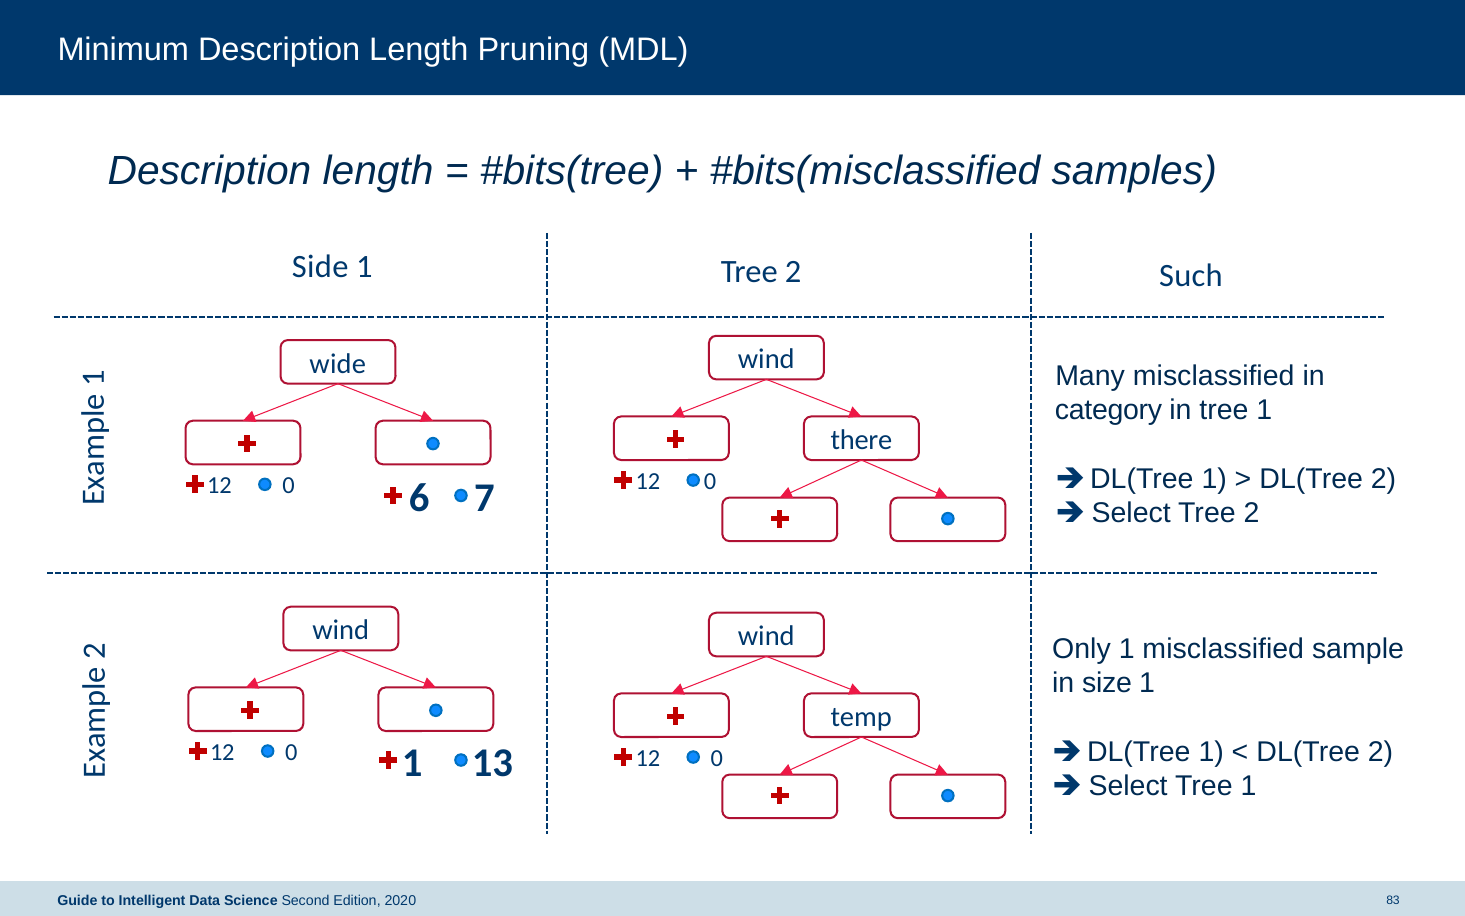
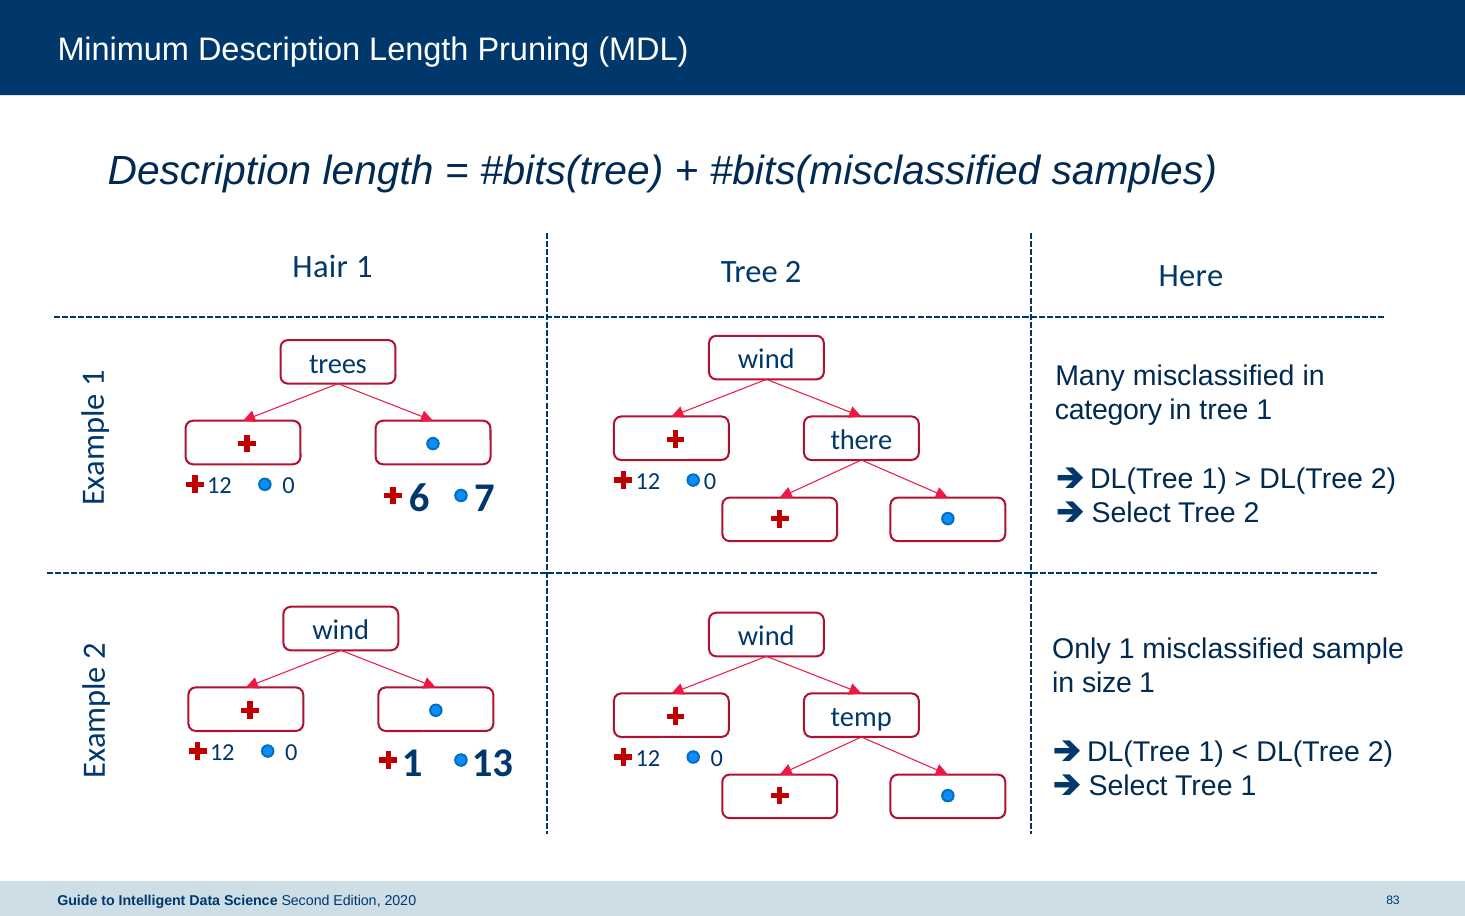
Side: Side -> Hair (320, 266)
Such: Such -> Here (1191, 276)
wide: wide -> trees (338, 364)
